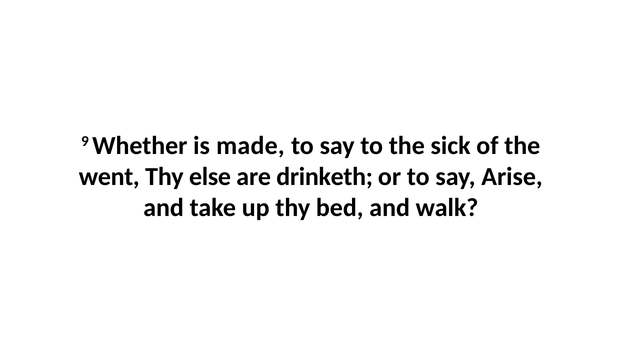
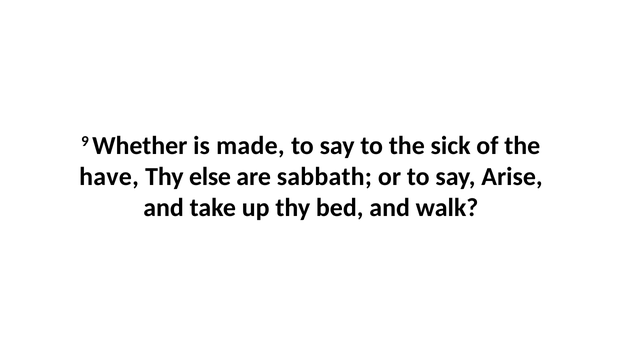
went: went -> have (109, 177)
drinketh: drinketh -> sabbath (324, 177)
